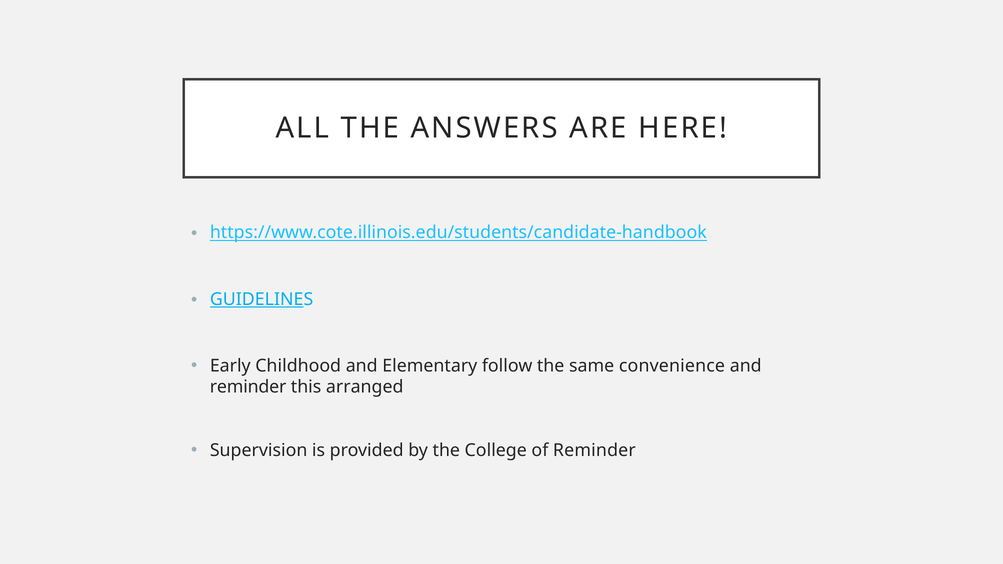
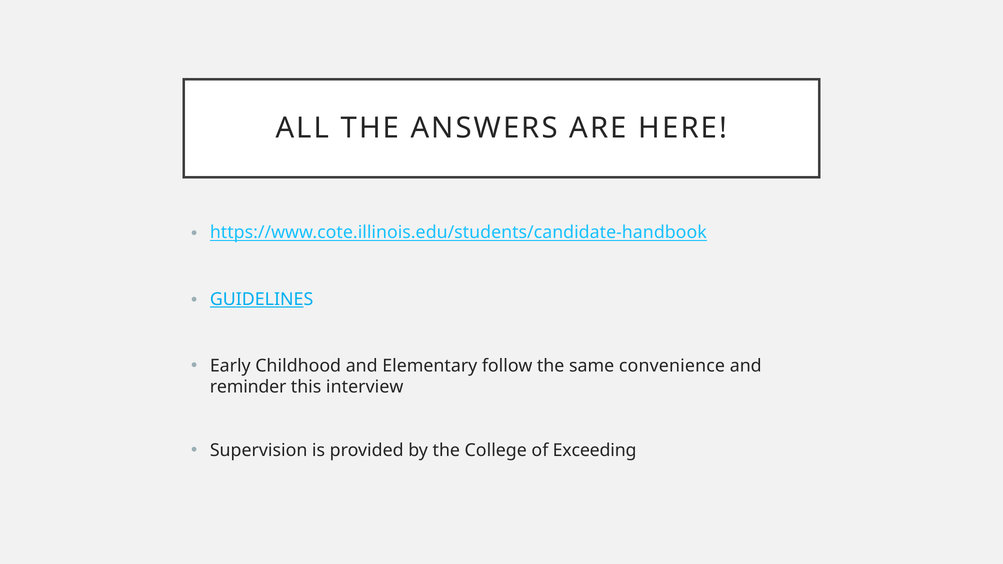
arranged: arranged -> interview (365, 387)
of Reminder: Reminder -> Exceeding (595, 451)
